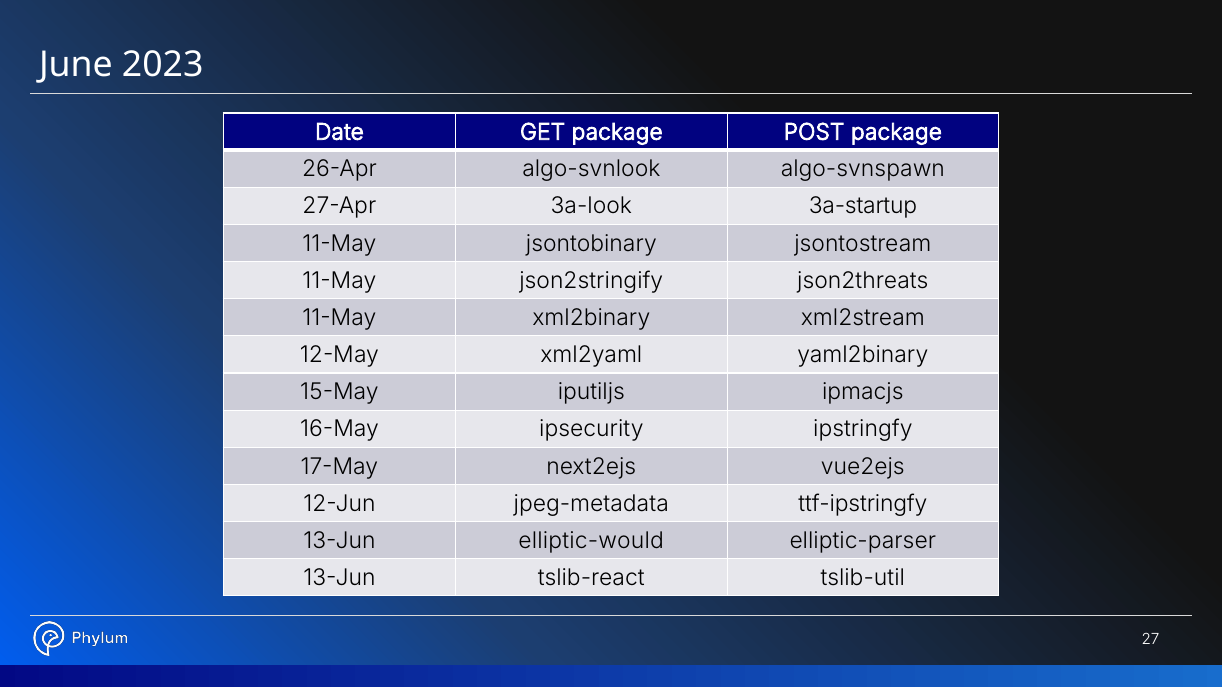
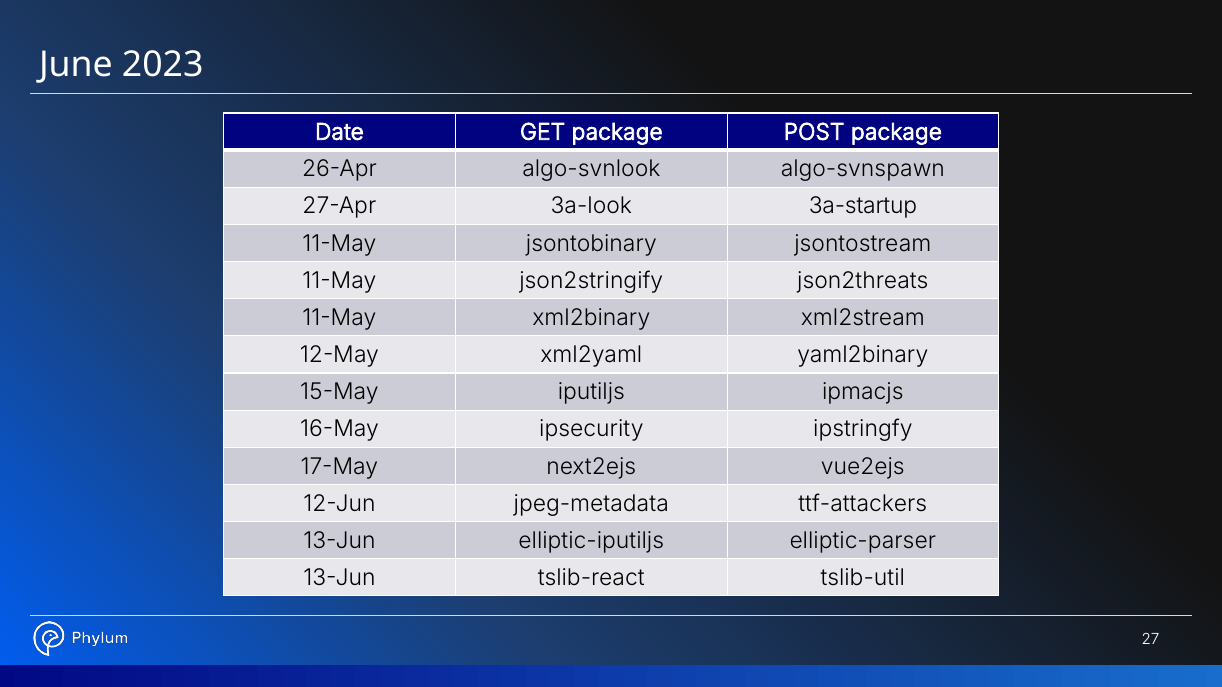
ttf-ipstringfy: ttf-ipstringfy -> ttf-attackers (863, 504)
elliptic-would: elliptic-would -> elliptic-iputiljs (591, 541)
